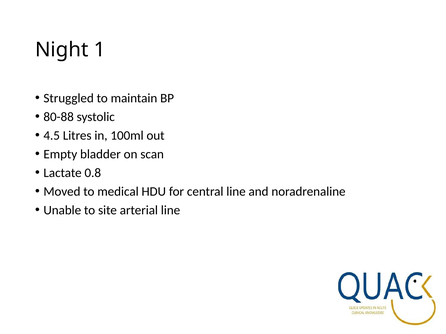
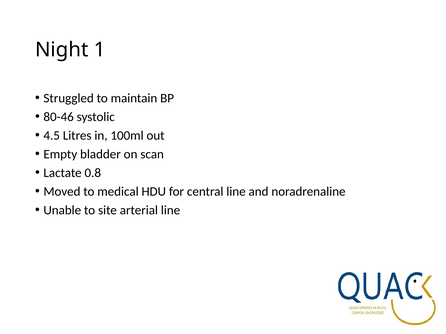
80-88: 80-88 -> 80-46 (59, 117)
